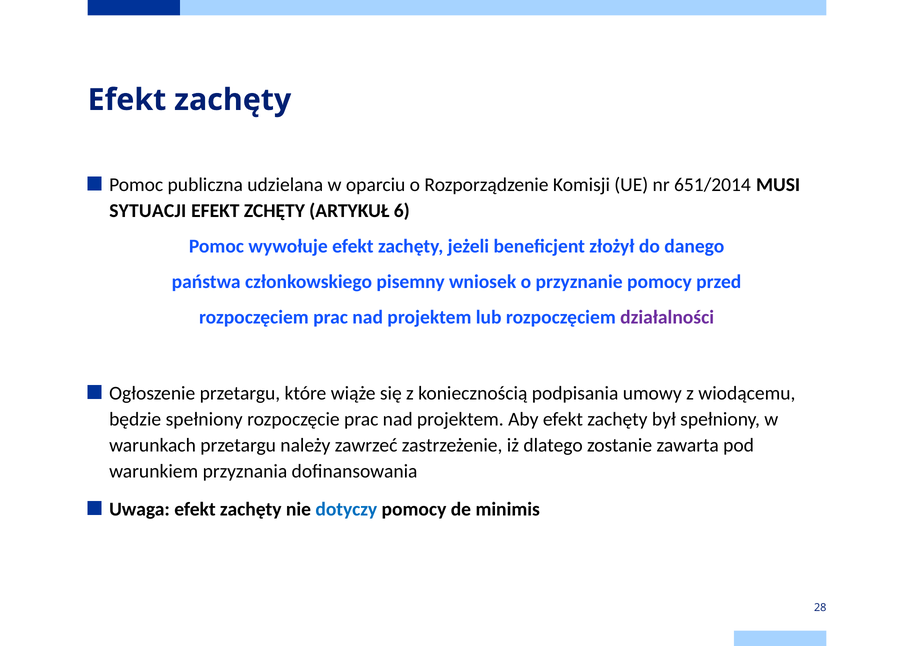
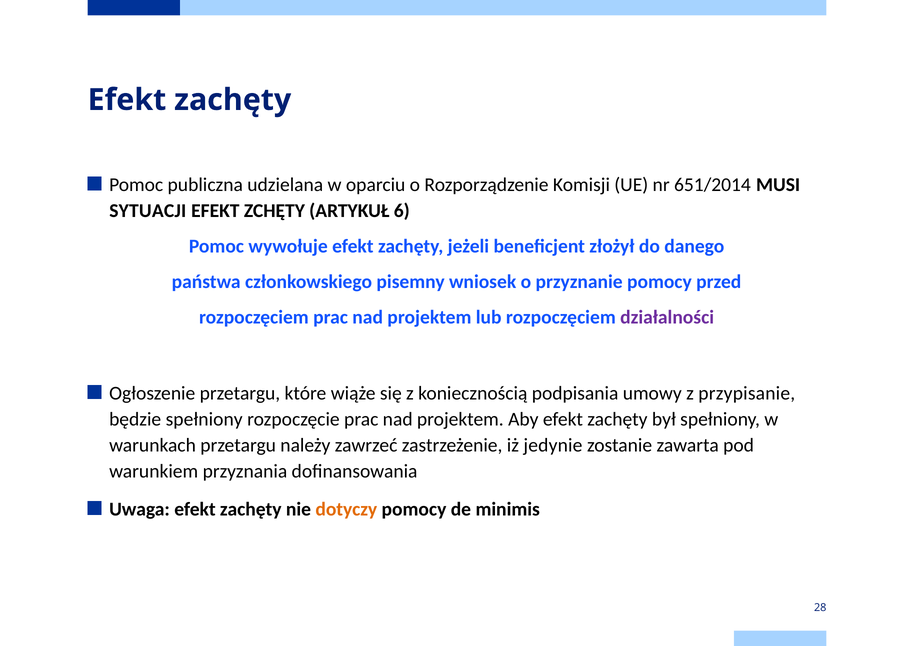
wiodącemu: wiodącemu -> przypisanie (747, 393)
dlatego: dlatego -> jedynie (553, 446)
dotyczy colour: blue -> orange (346, 510)
